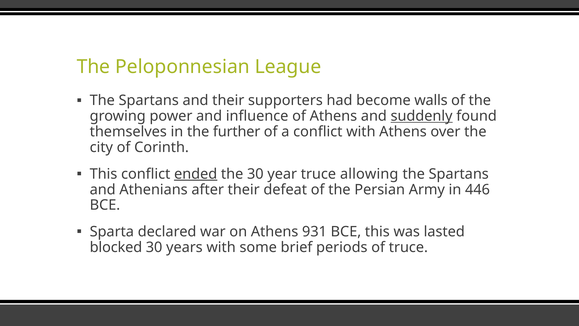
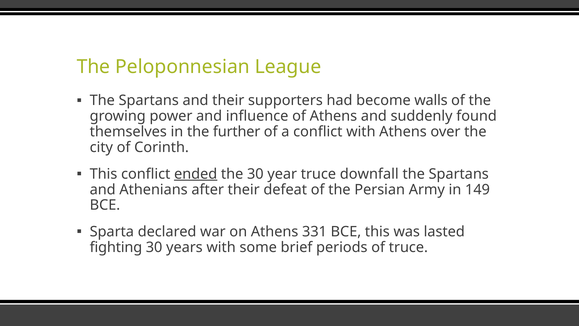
suddenly underline: present -> none (422, 116)
allowing: allowing -> downfall (369, 174)
446: 446 -> 149 (477, 189)
931: 931 -> 331 (315, 232)
blocked: blocked -> fighting (116, 247)
